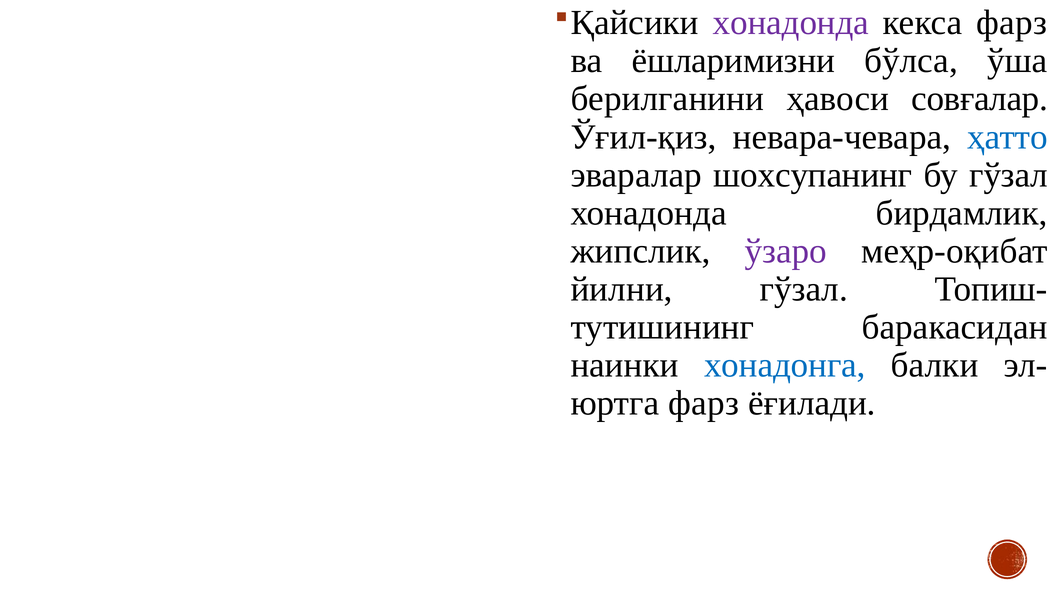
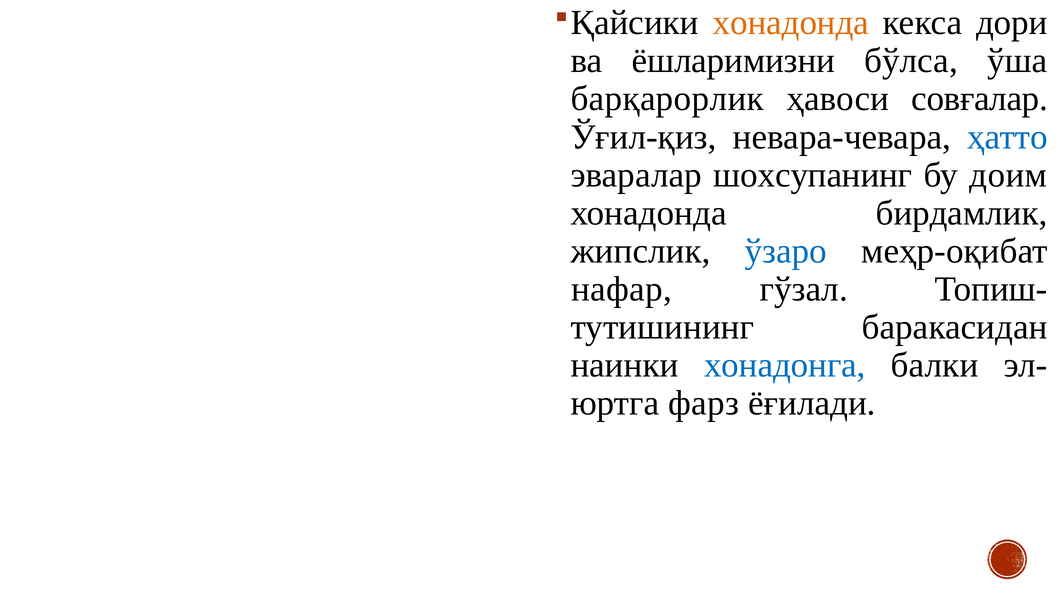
хонадонда colour: purple -> orange (791, 23)
кекса фарз: фарз -> дори (1012, 23)
берилганини: берилганини -> барқарорлик (667, 99)
бу гўзал: гўзал -> доим (1008, 175)
ўзаро colour: purple -> blue (786, 251)
йилни: йилни -> нафар (622, 289)
